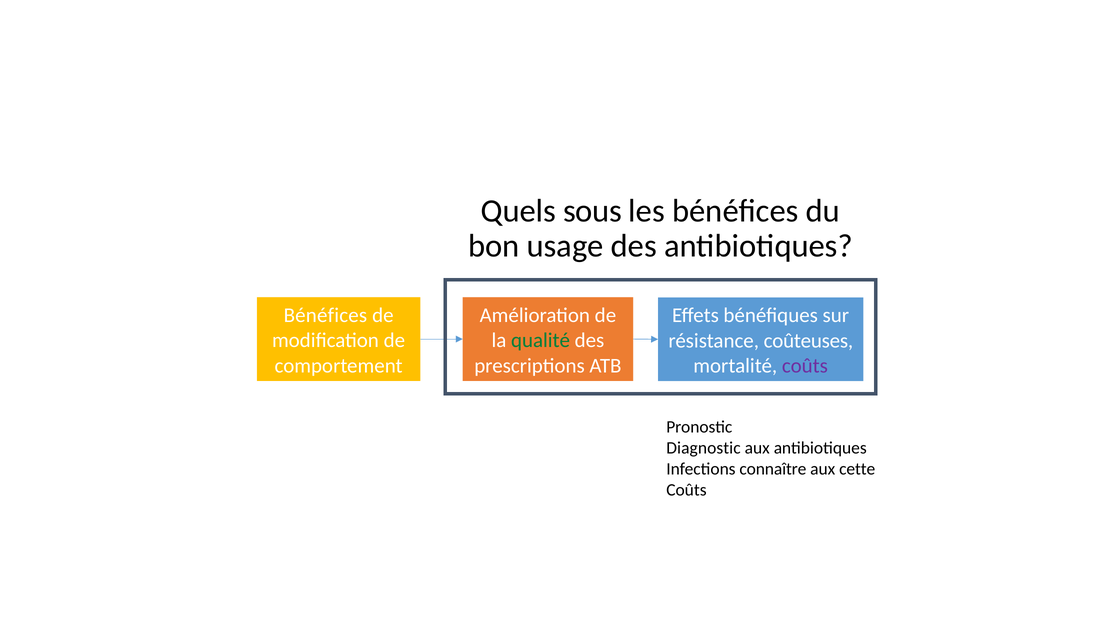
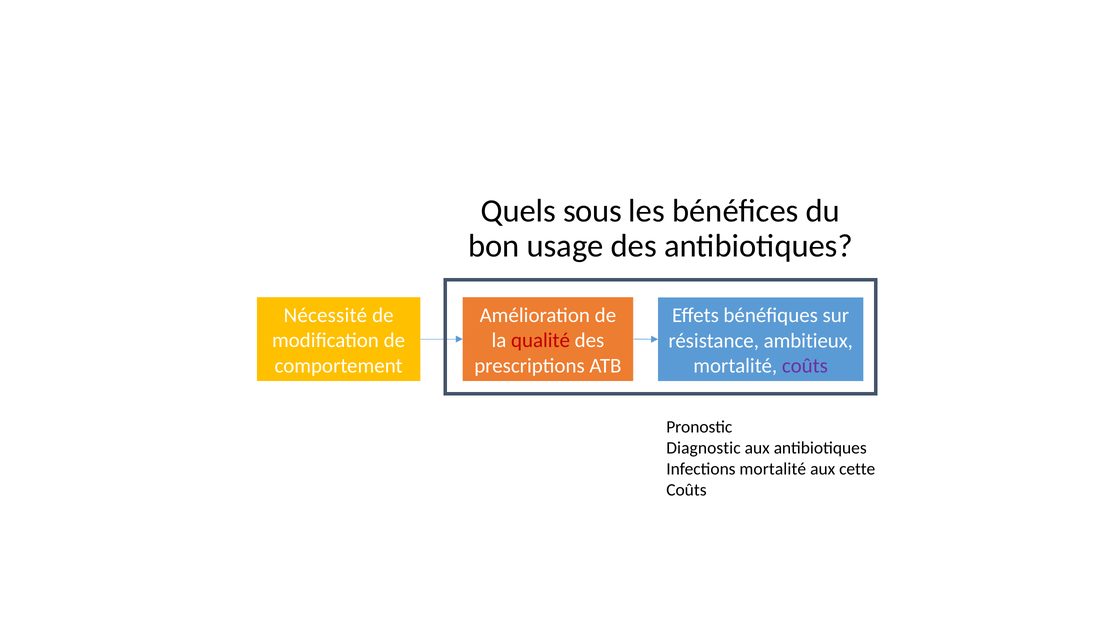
Bénéfices: Bénéfices -> Nécessité (325, 315)
qualité colour: green -> red (541, 340)
coûteuses: coûteuses -> ambitieux (808, 341)
Infections connaître: connaître -> mortalité (773, 469)
